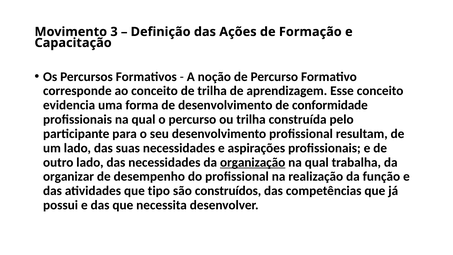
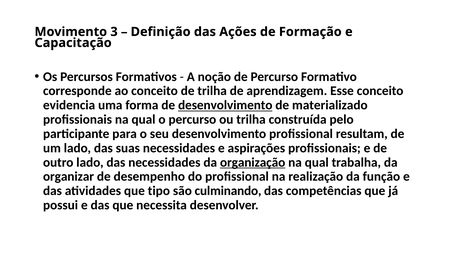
desenvolvimento underline: none -> present (225, 105)
conformidade: conformidade -> materializado (330, 105)
construídos: construídos -> culminando (228, 191)
